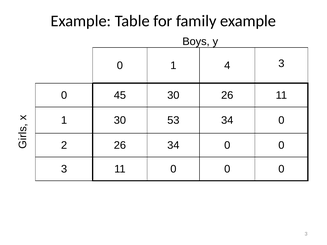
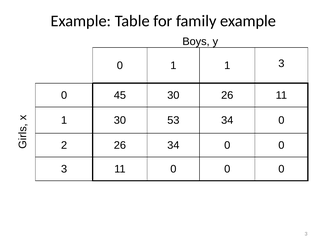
1 4: 4 -> 1 (227, 66)
